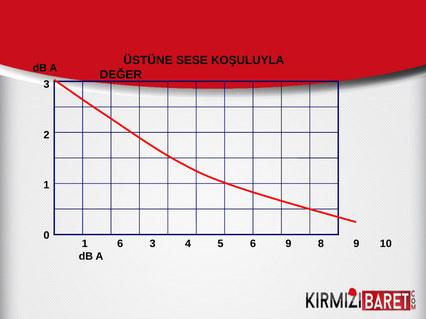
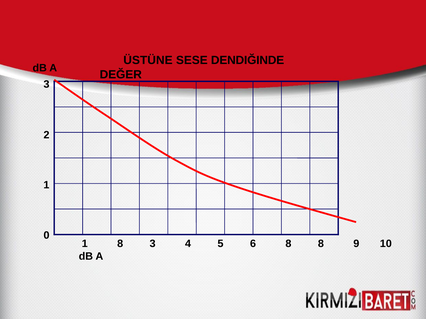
KOŞULUYLA: KOŞULUYLA -> DENDIĞINDE (248, 60)
1 6: 6 -> 8 (120, 244)
6 9: 9 -> 8 (288, 244)
